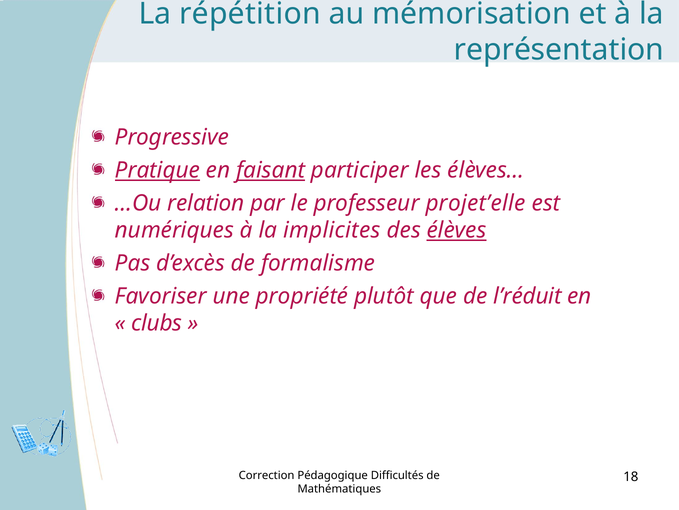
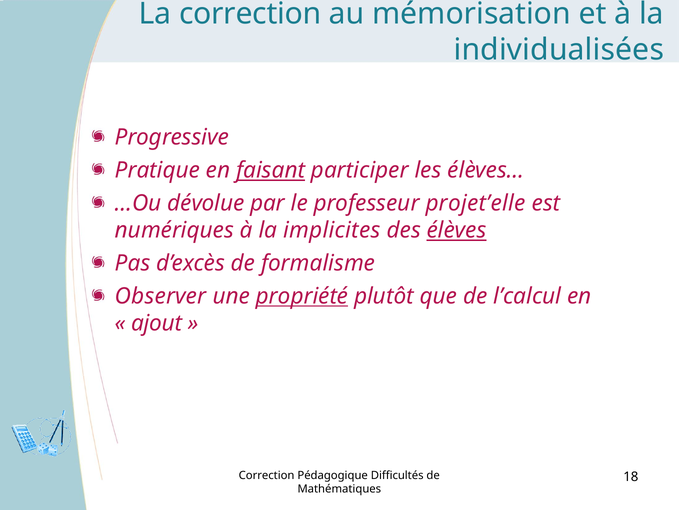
La répétition: répétition -> correction (250, 14)
représentation: représentation -> individualisées (559, 50)
Pratique underline: present -> none (157, 170)
relation: relation -> dévolue (206, 203)
Favoriser: Favoriser -> Observer (161, 296)
propriété underline: none -> present (302, 296)
l’réduit: l’réduit -> l’calcul (527, 296)
clubs: clubs -> ajout (157, 323)
